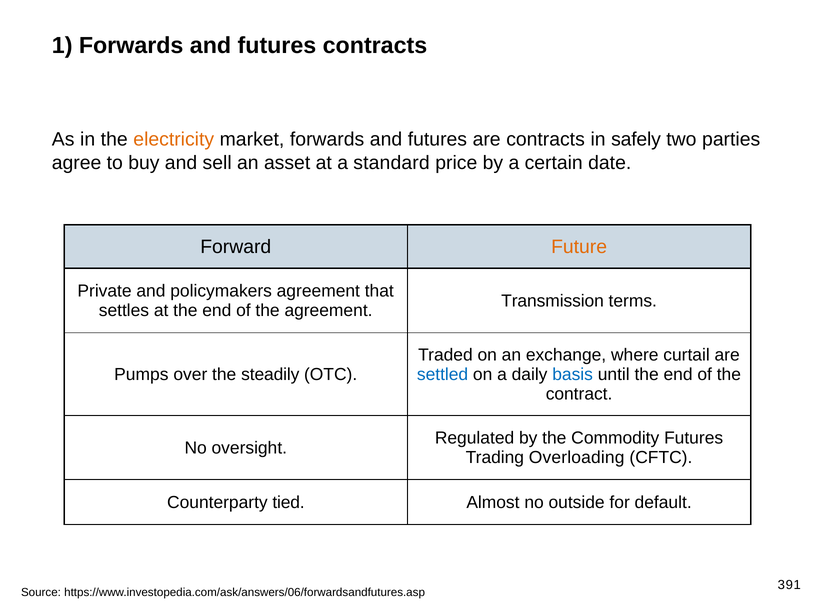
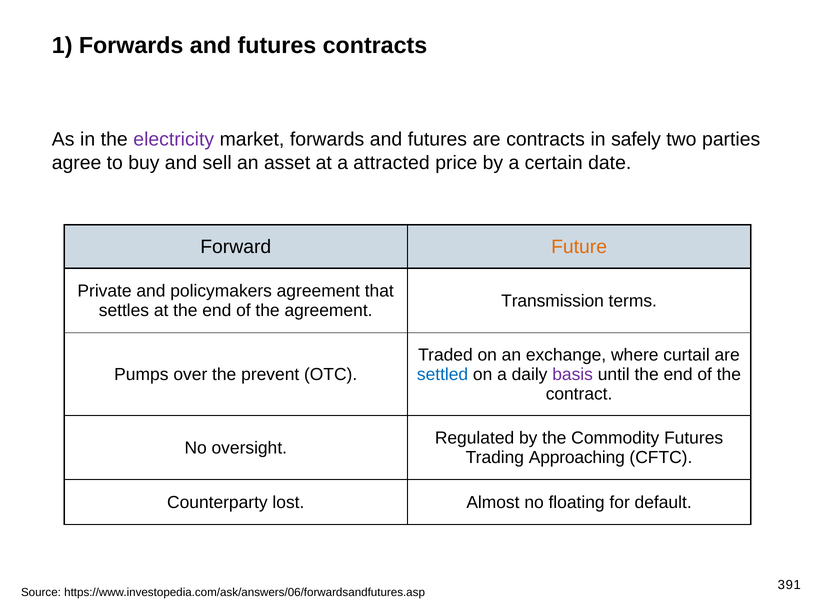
electricity colour: orange -> purple (174, 140)
standard: standard -> attracted (392, 163)
steadily: steadily -> prevent (270, 375)
basis colour: blue -> purple (573, 375)
Overloading: Overloading -> Approaching (577, 458)
tied: tied -> lost (288, 502)
outside: outside -> floating (577, 502)
